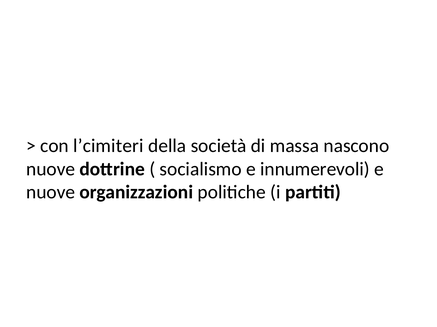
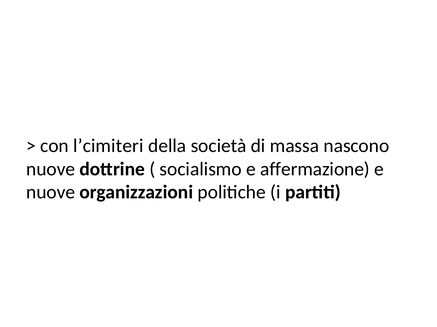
innumerevoli: innumerevoli -> affermazione (315, 169)
